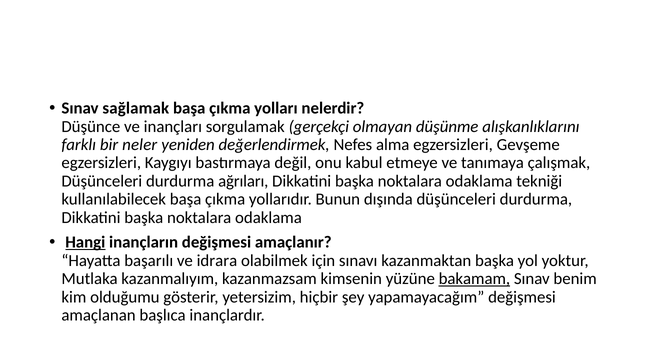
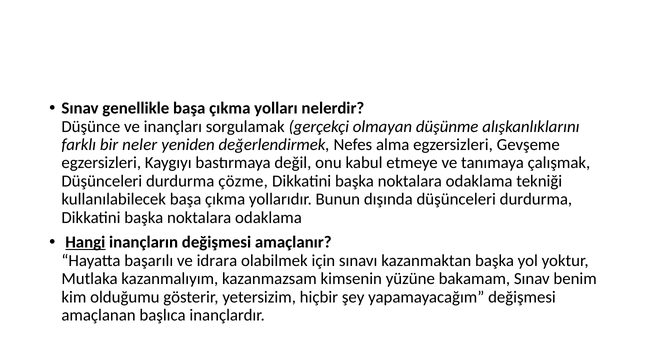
sağlamak: sağlamak -> genellikle (136, 108)
ağrıları: ağrıları -> çözme (243, 181)
bakamam underline: present -> none (474, 279)
